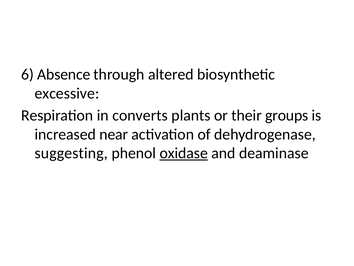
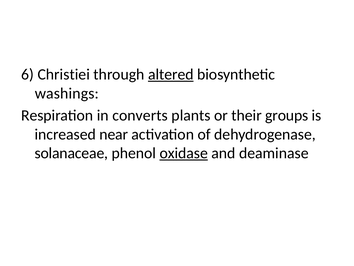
Absence: Absence -> Christiei (64, 74)
altered underline: none -> present (171, 74)
excessive: excessive -> washings (67, 93)
suggesting: suggesting -> solanaceae (71, 153)
